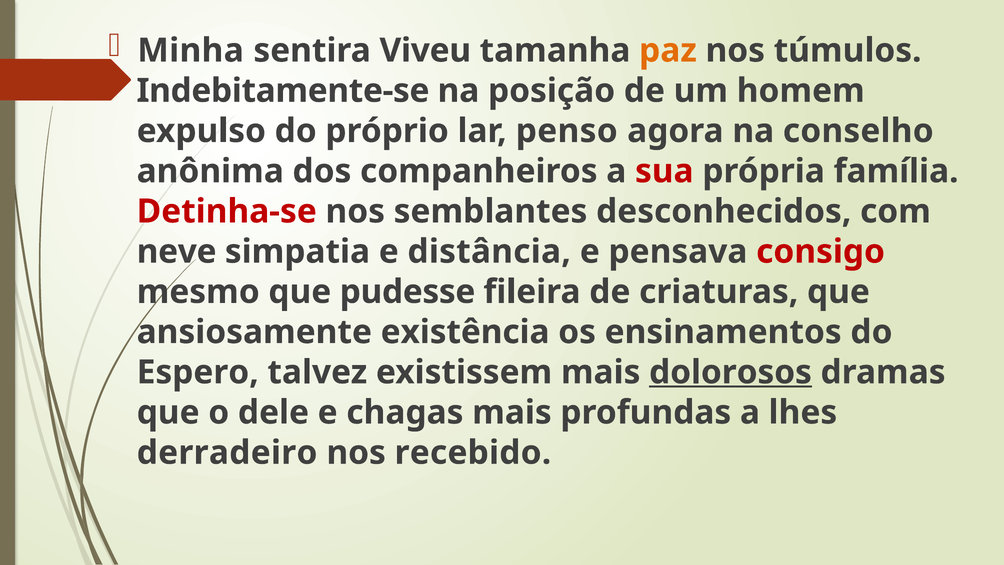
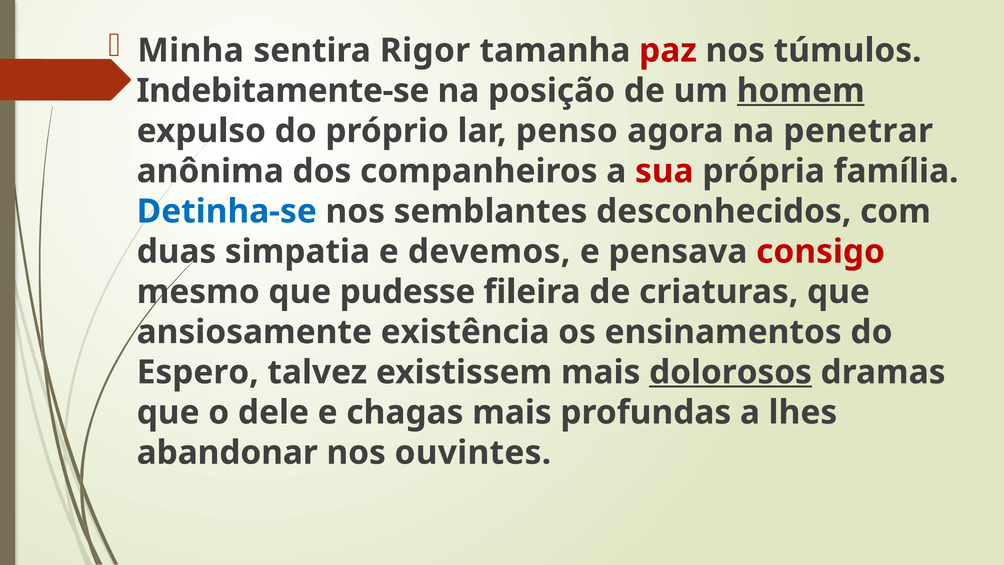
Viveu: Viveu -> Rigor (425, 51)
paz colour: orange -> red (668, 51)
homem underline: none -> present (801, 91)
conselho: conselho -> penetrar (858, 131)
Detinha-se colour: red -> blue (227, 211)
neve: neve -> duas (176, 252)
distância: distância -> devemos (489, 252)
derradeiro: derradeiro -> abandonar (227, 453)
recebido: recebido -> ouvintes (473, 453)
